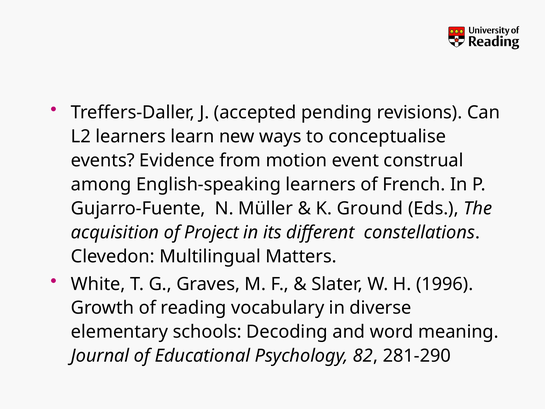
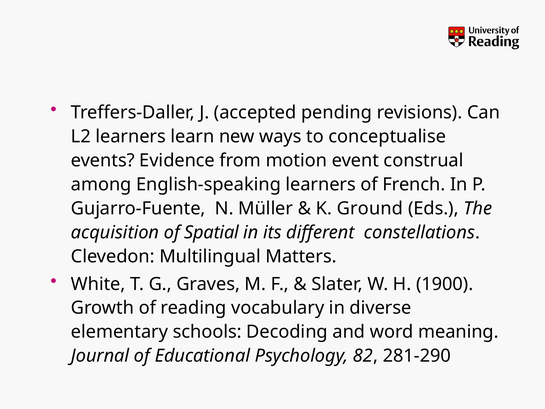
Project: Project -> Spatial (212, 232)
1996: 1996 -> 1900 (445, 284)
